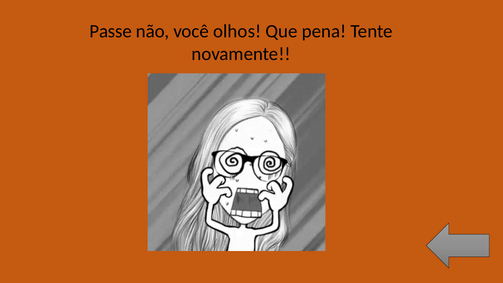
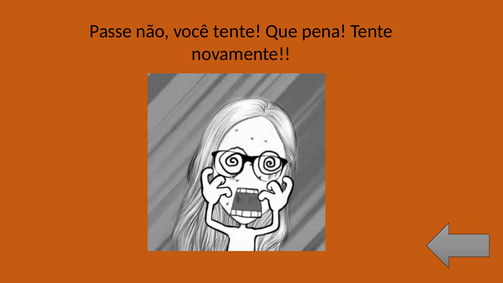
você olhos: olhos -> tente (237, 31)
